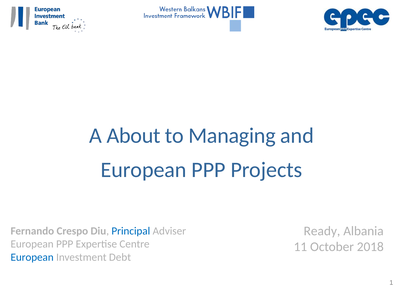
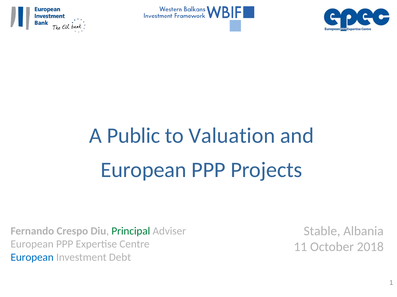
About: About -> Public (133, 136)
Managing: Managing -> Valuation (232, 136)
Ready: Ready -> Stable (322, 232)
Principal colour: blue -> green (131, 231)
